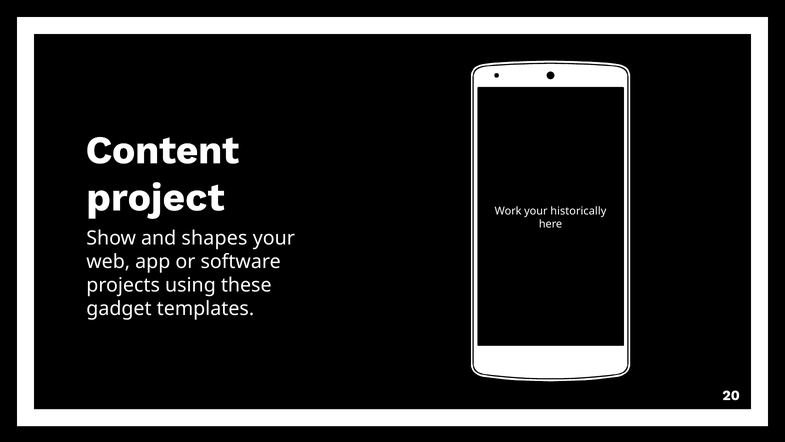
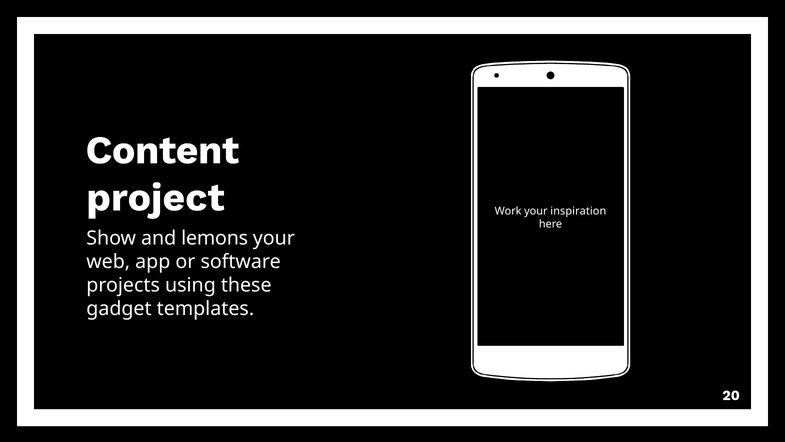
historically: historically -> inspiration (578, 211)
shapes: shapes -> lemons (215, 238)
